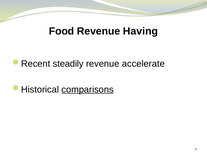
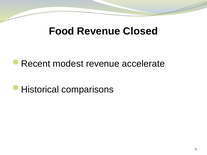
Having: Having -> Closed (140, 31)
steadily: steadily -> modest (68, 64)
comparisons underline: present -> none (88, 90)
